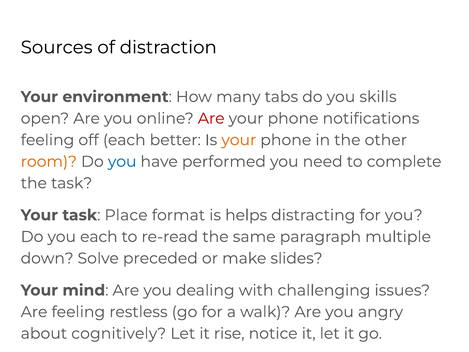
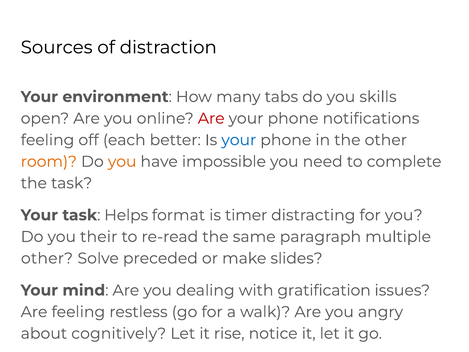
your colour: orange -> blue (239, 140)
you colour: blue -> orange (122, 161)
performed: performed -> impossible (224, 161)
Place: Place -> Helps (126, 215)
helps: helps -> timer (246, 215)
you each: each -> their (99, 237)
down: down -> other (47, 258)
challenging: challenging -> gratification (324, 290)
